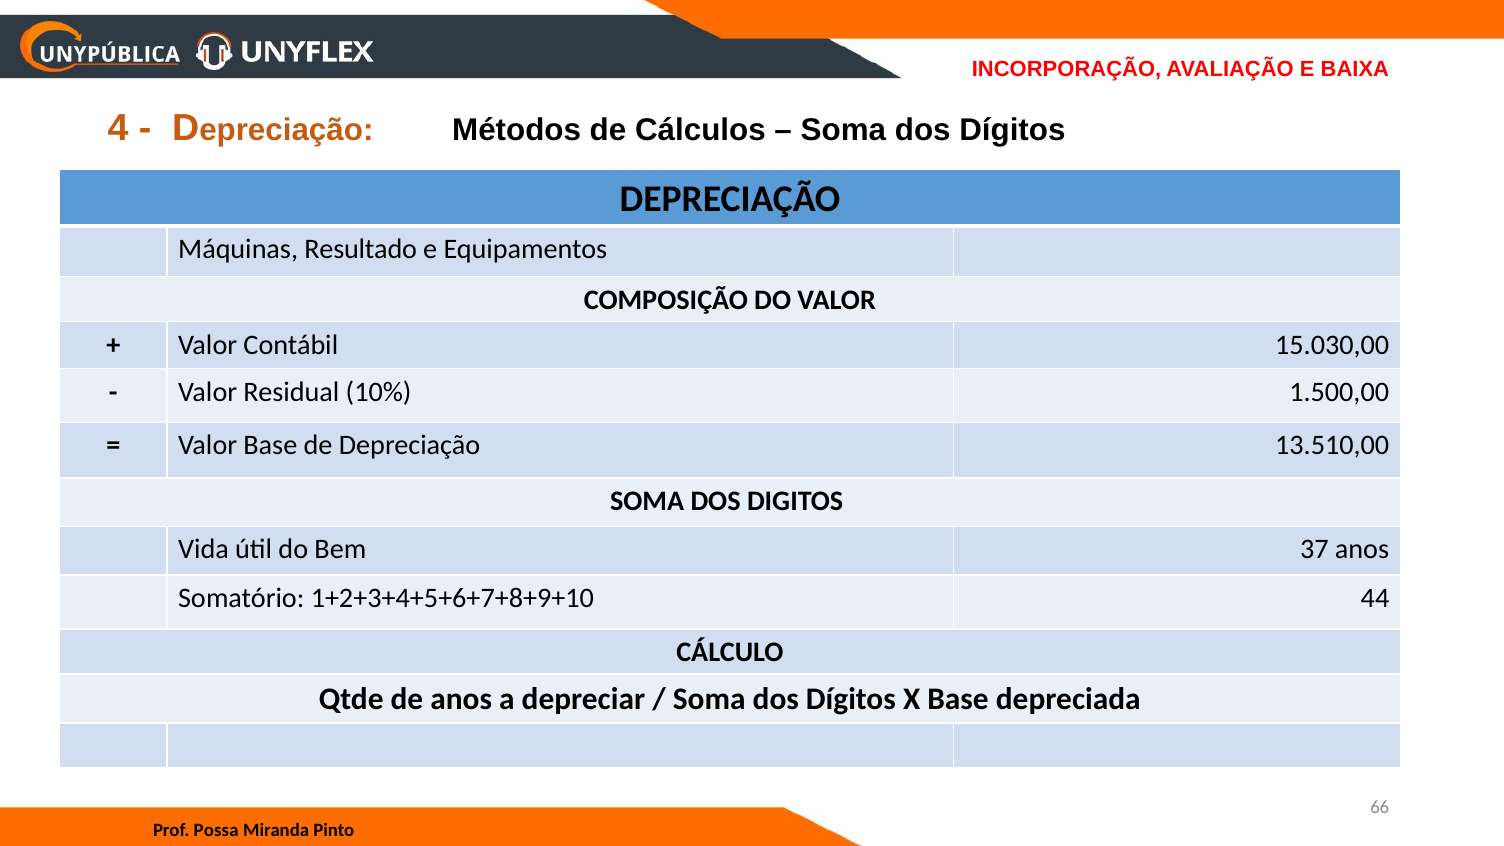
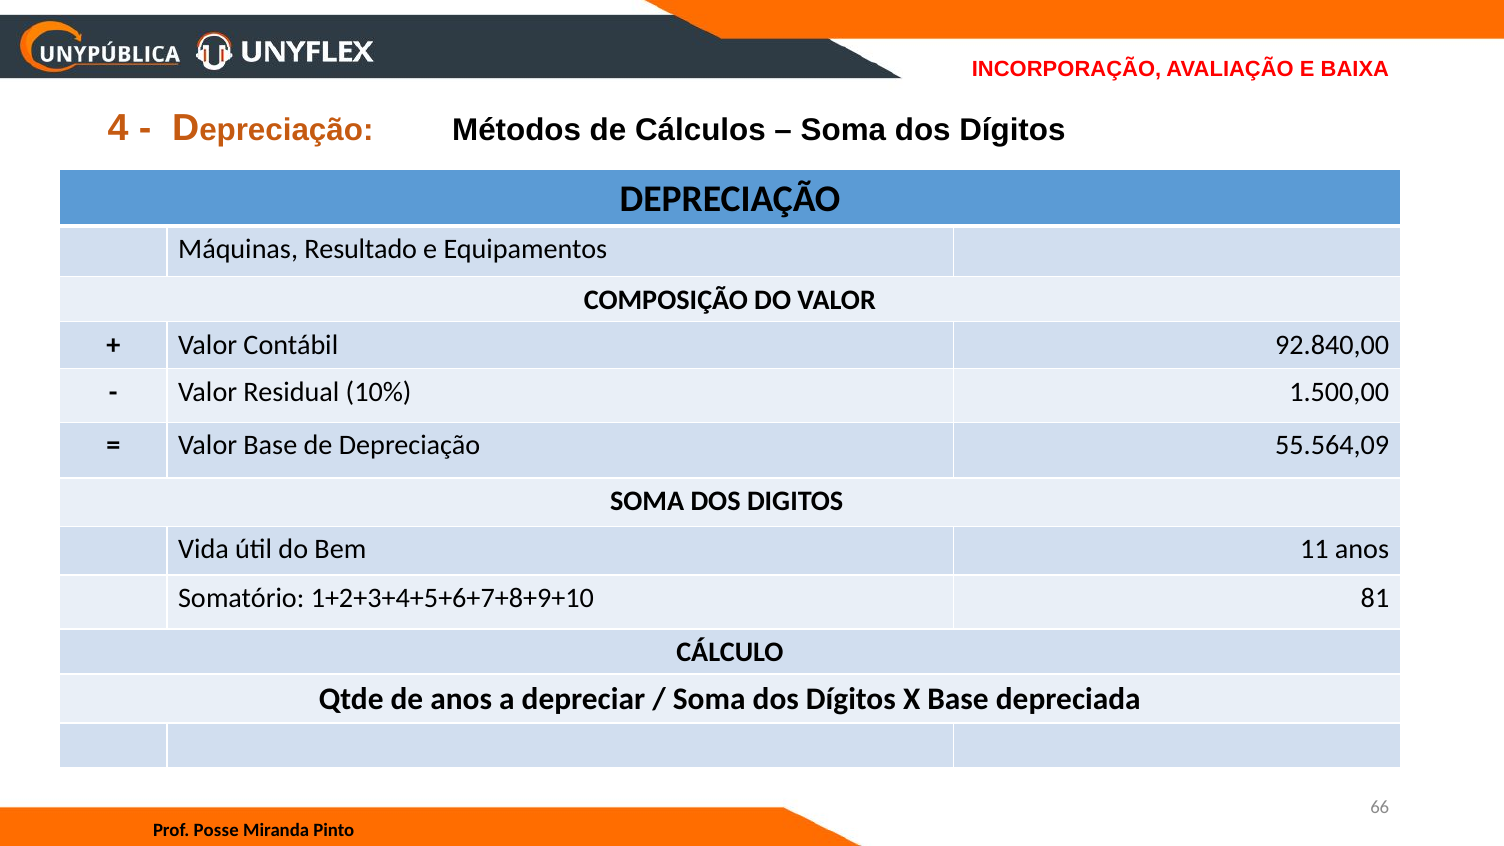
15.030,00: 15.030,00 -> 92.840,00 (1332, 345)
13.510,00: 13.510,00 -> 55.564,09 (1332, 446)
37: 37 -> 11 (1314, 550)
44: 44 -> 81 (1375, 598)
Possa: Possa -> Posse (216, 830)
